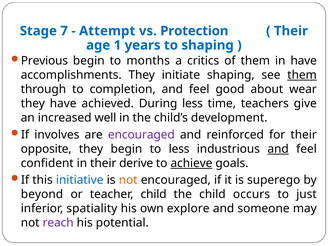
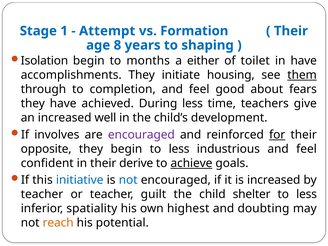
7: 7 -> 1 (64, 31)
Protection: Protection -> Formation (194, 31)
1: 1 -> 8 (117, 45)
Previous: Previous -> Isolation (44, 61)
critics: critics -> either (203, 61)
of them: them -> toilet (255, 61)
initiate shaping: shaping -> housing (231, 75)
wear: wear -> fears (303, 89)
for underline: none -> present (277, 135)
and underline: present -> none (278, 149)
not colour: orange -> blue (128, 180)
is superego: superego -> increased (274, 180)
beyond: beyond -> teacher (42, 194)
teacher child: child -> guilt (153, 194)
occurs: occurs -> shelter (252, 194)
just: just -> less (307, 194)
explore: explore -> highest (188, 209)
someone: someone -> doubting (263, 209)
reach colour: purple -> orange (58, 223)
